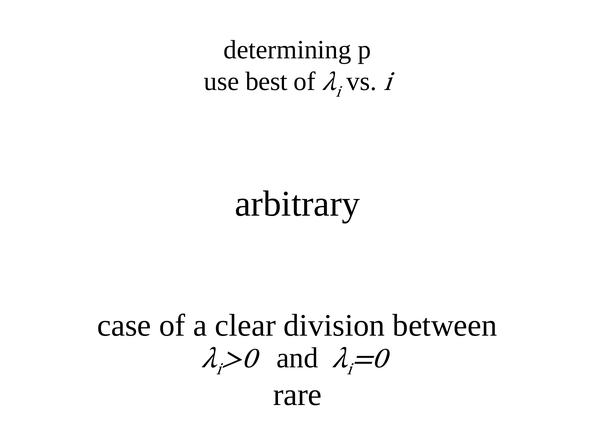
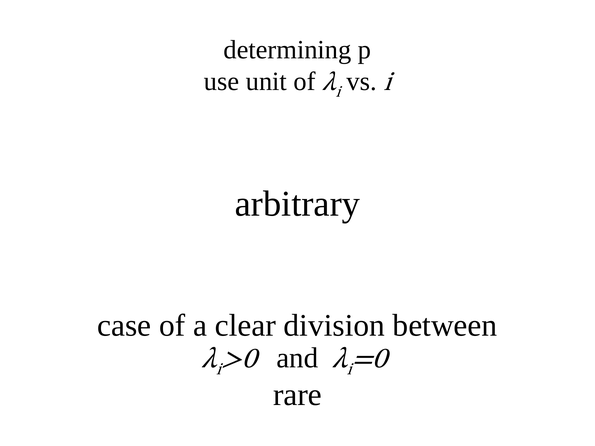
best: best -> unit (266, 81)
